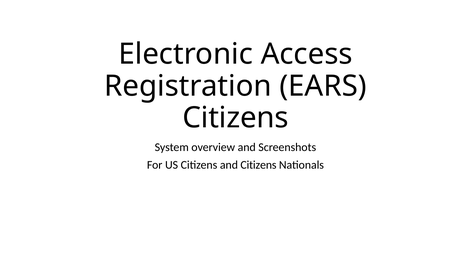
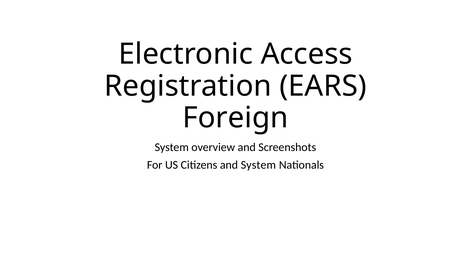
Citizens: Citizens -> Foreign (235, 118)
and Citizens: Citizens -> System (258, 165)
